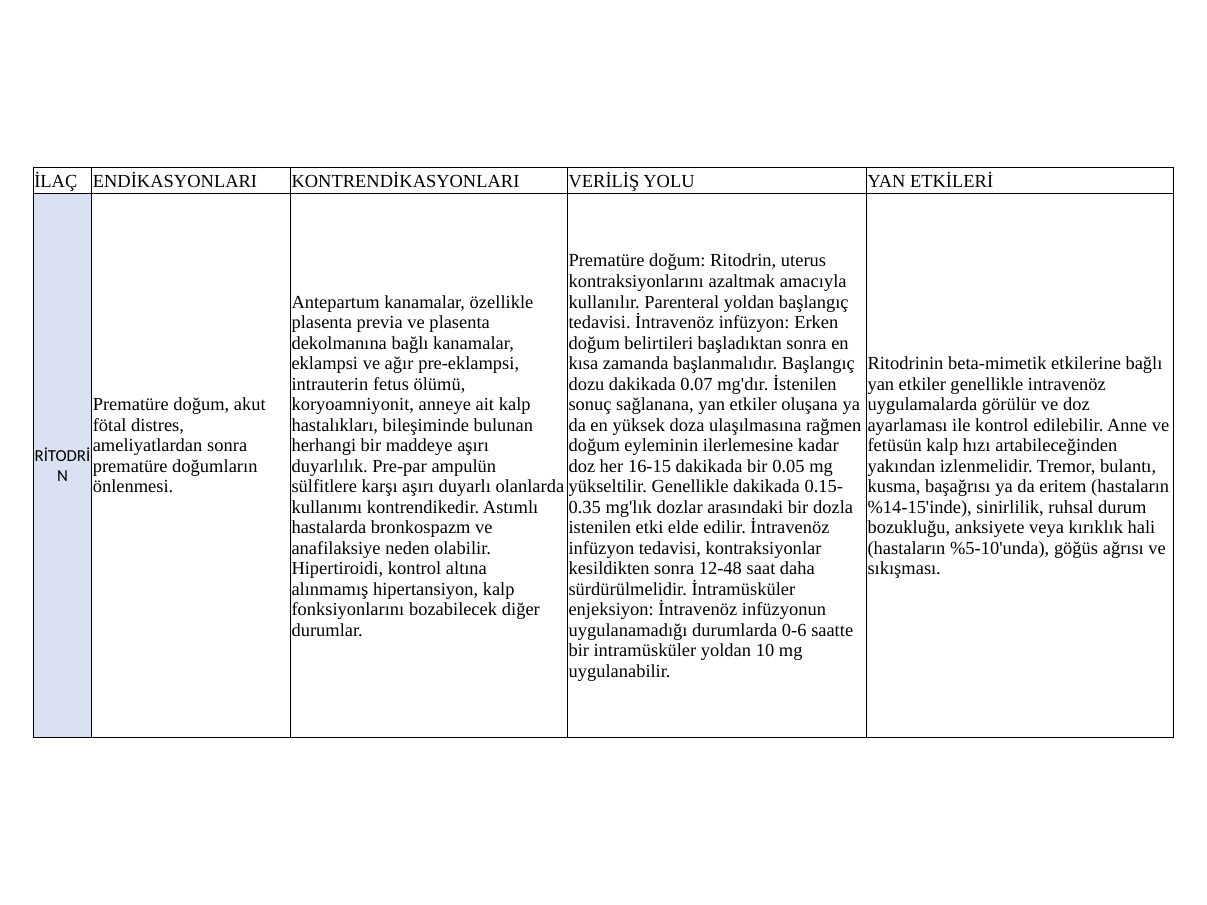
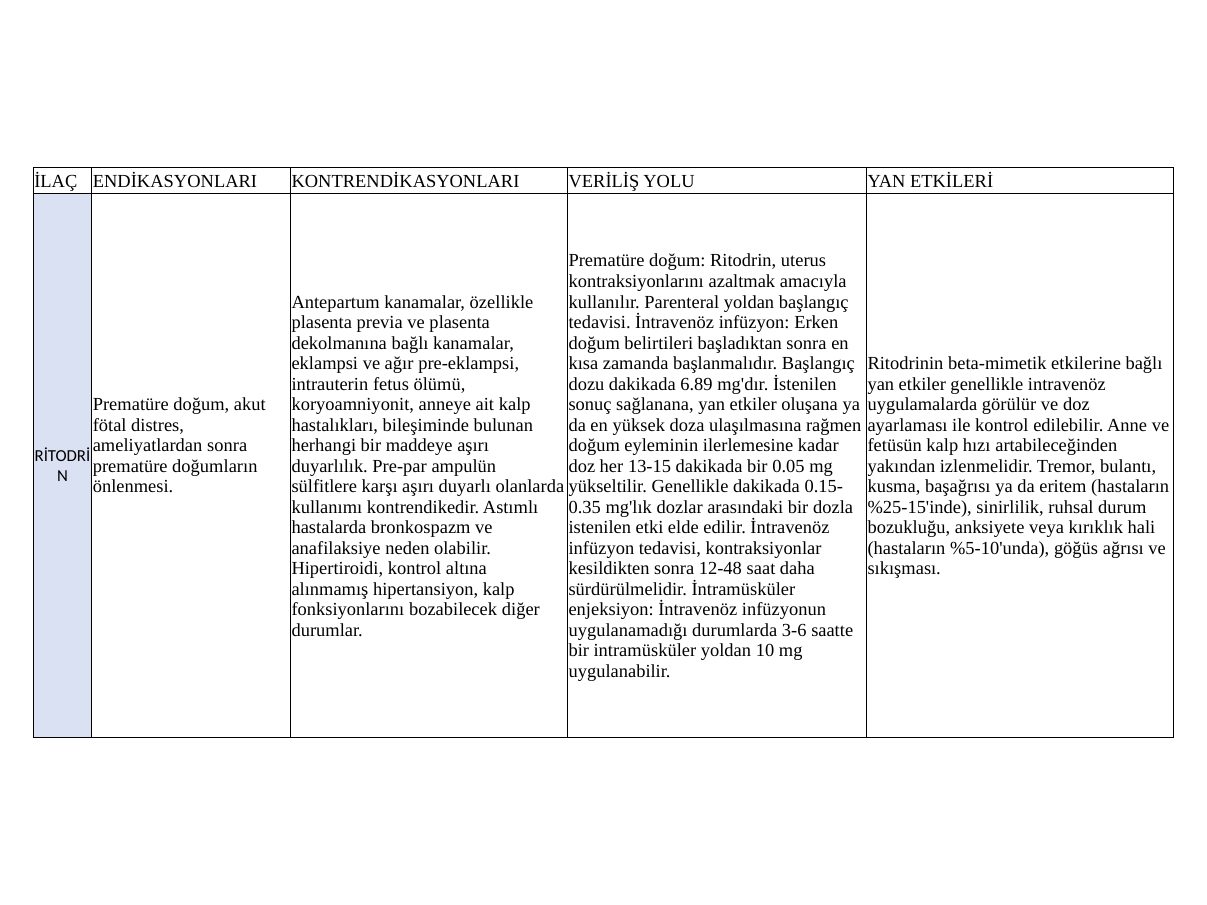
0.07: 0.07 -> 6.89 (696, 384)
16-15: 16-15 -> 13-15 (650, 466)
%14-15'inde: %14-15'inde -> %25-15'inde (920, 507)
0-6: 0-6 -> 3-6 (794, 630)
